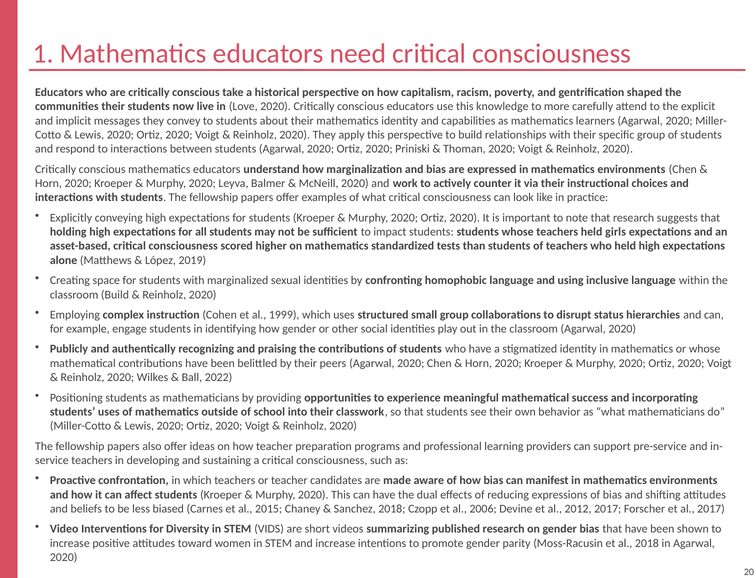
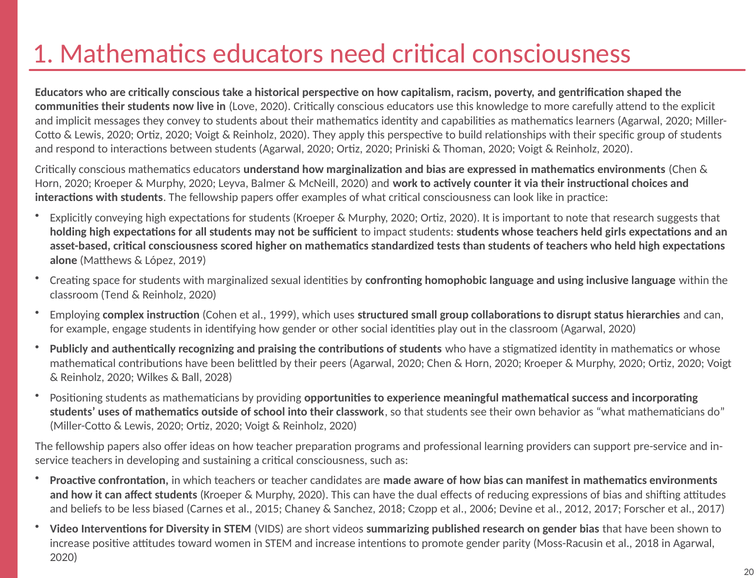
classroom Build: Build -> Tend (115, 295)
2022: 2022 -> 2028 (219, 378)
